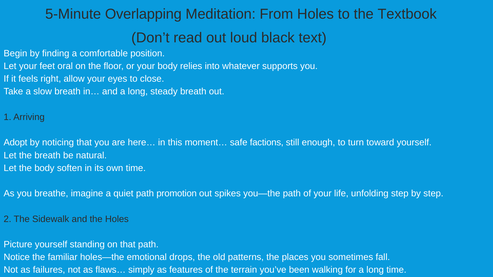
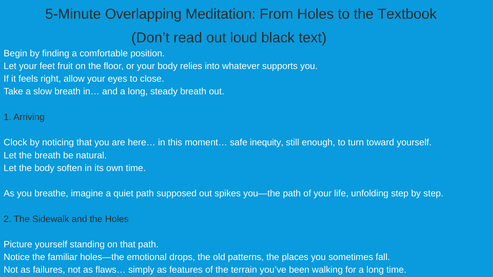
oral: oral -> fruit (65, 66)
Adopt: Adopt -> Clock (15, 143)
factions: factions -> inequity (267, 143)
promotion: promotion -> supposed (177, 194)
